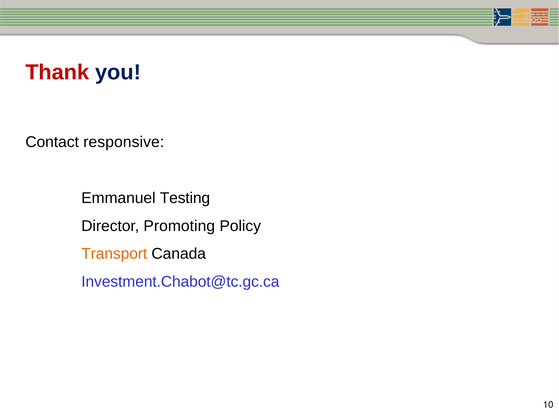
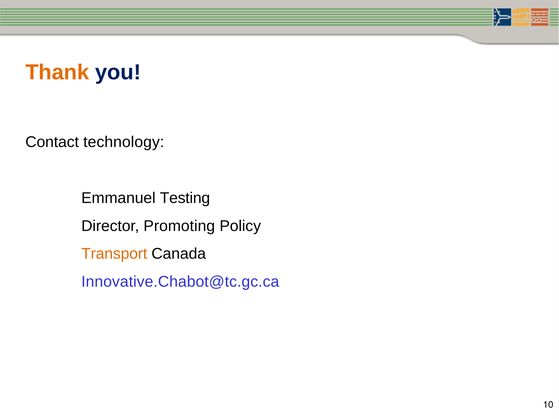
Thank colour: red -> orange (57, 72)
responsive: responsive -> technology (124, 142)
Investment.Chabot@tc.gc.ca: Investment.Chabot@tc.gc.ca -> Innovative.Chabot@tc.gc.ca (180, 282)
